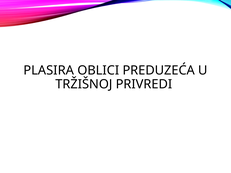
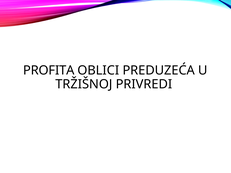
PLASIRA: PLASIRA -> PROFITA (49, 70)
